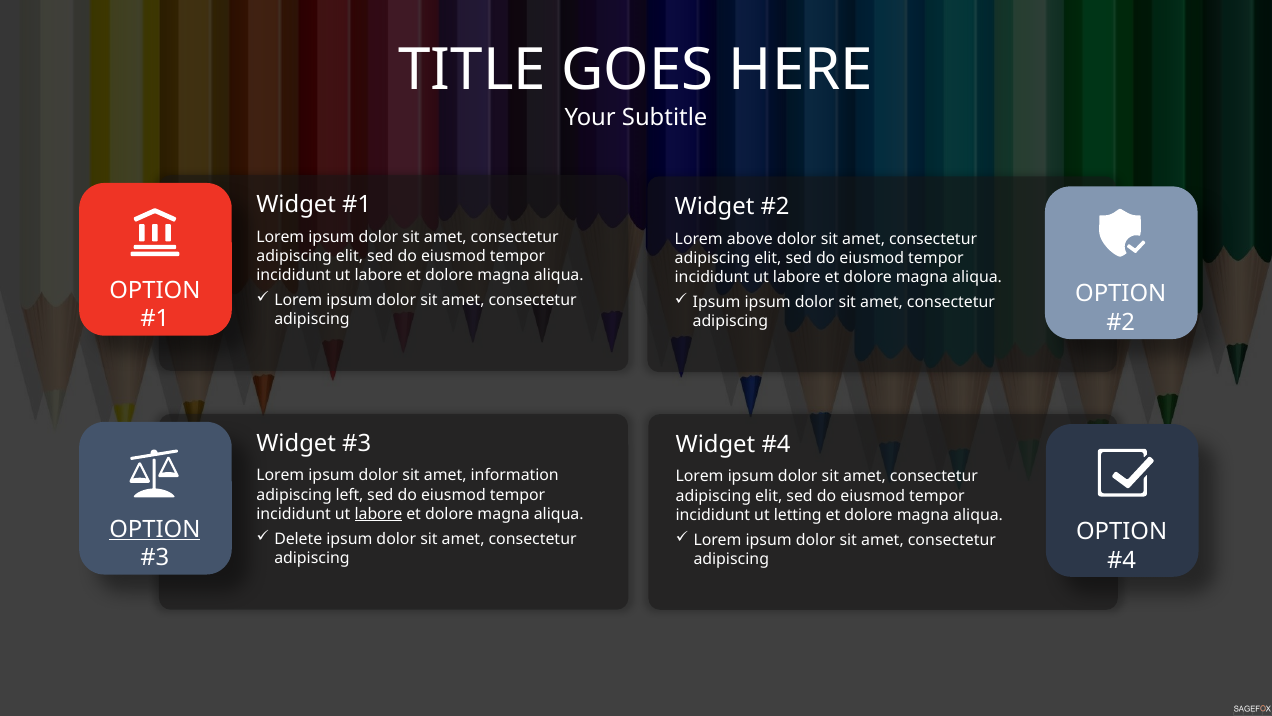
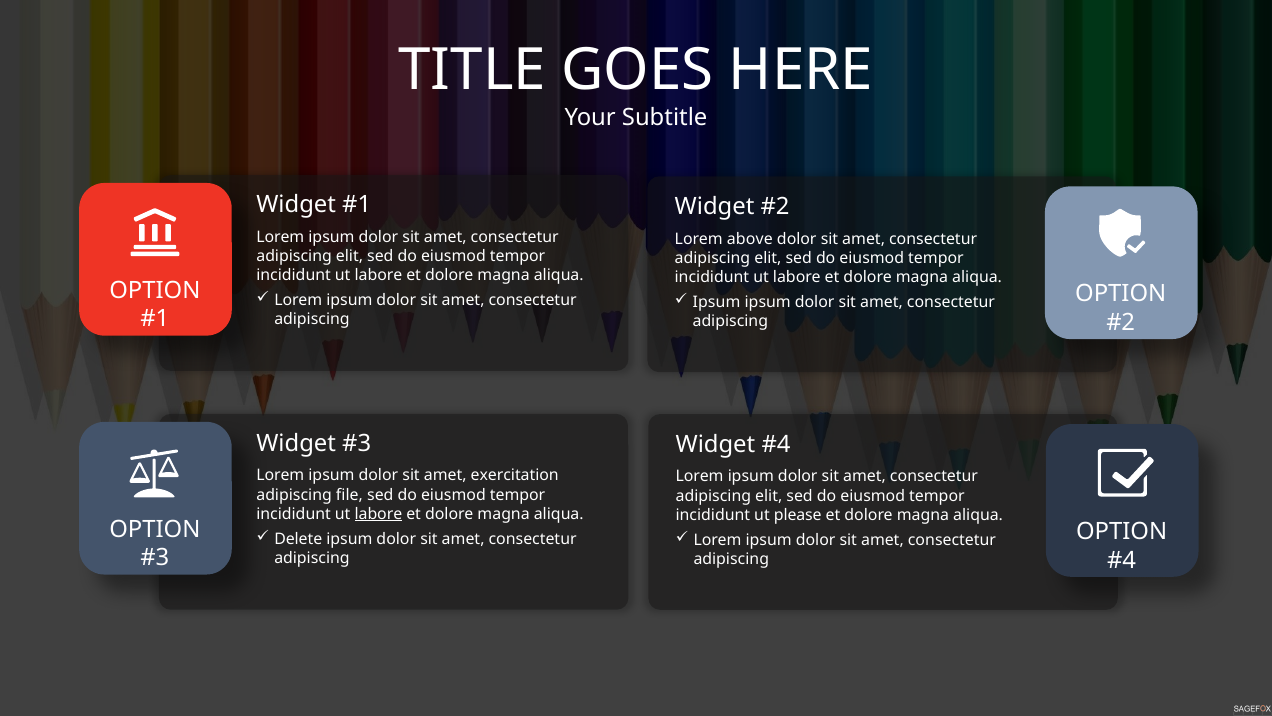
information: information -> exercitation (515, 475)
left: left -> file (349, 494)
letting: letting -> please (798, 515)
OPTION underline: present -> none (155, 529)
